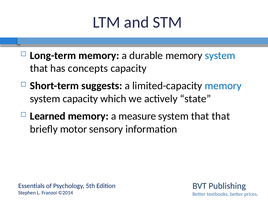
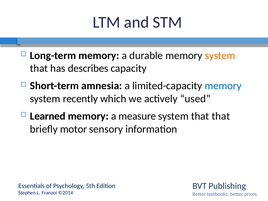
system colour: blue -> orange (220, 55)
concepts: concepts -> describes (88, 68)
suggests: suggests -> amnesia (102, 86)
system capacity: capacity -> recently (80, 99)
state: state -> used (195, 99)
